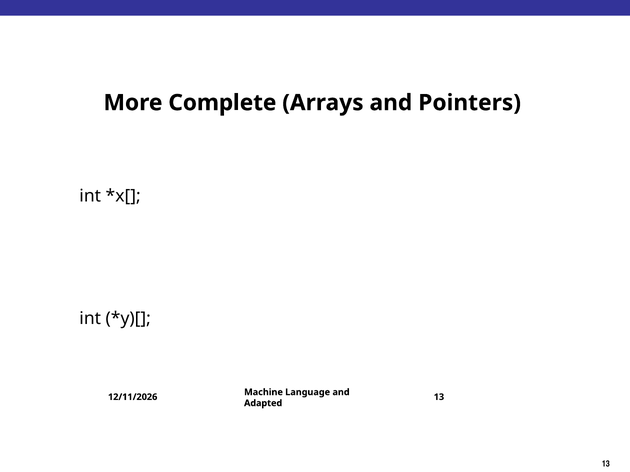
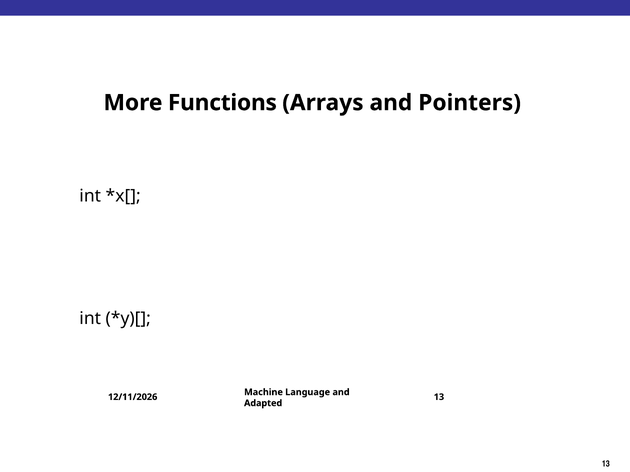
Complete: Complete -> Functions (222, 103)
